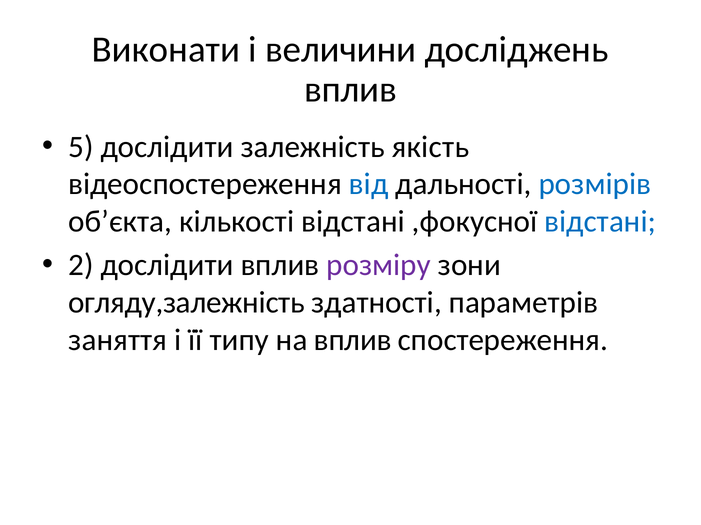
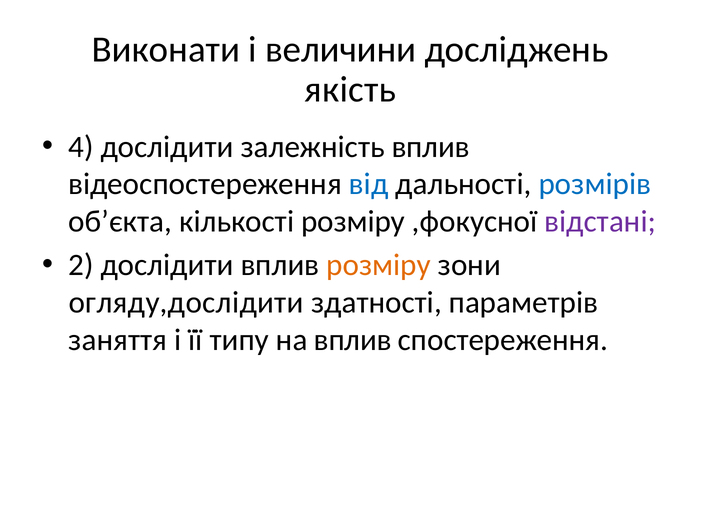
вплив: вплив -> якість (350, 90)
5: 5 -> 4 (81, 147)
залежність якість: якість -> вплив (431, 147)
кількості відстані: відстані -> розміру (353, 222)
відстані colour: blue -> purple (600, 222)
розміру colour: purple -> orange (379, 265)
огляду,залежність: огляду,залежність -> огляду,дослідити (186, 303)
